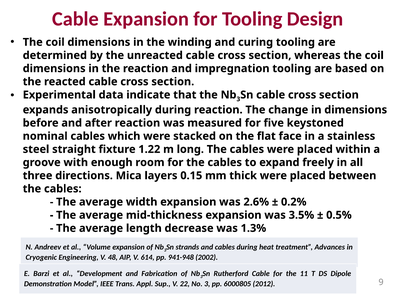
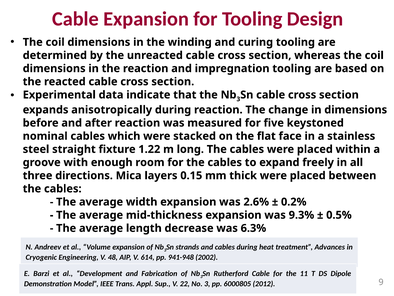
3.5%: 3.5% -> 9.3% (301, 215)
1.3%: 1.3% -> 6.3% (253, 228)
